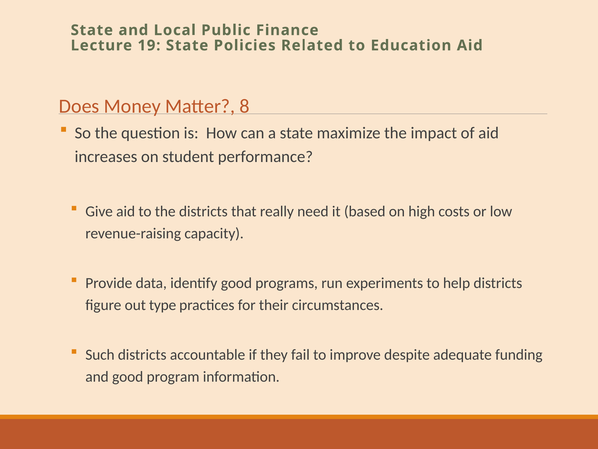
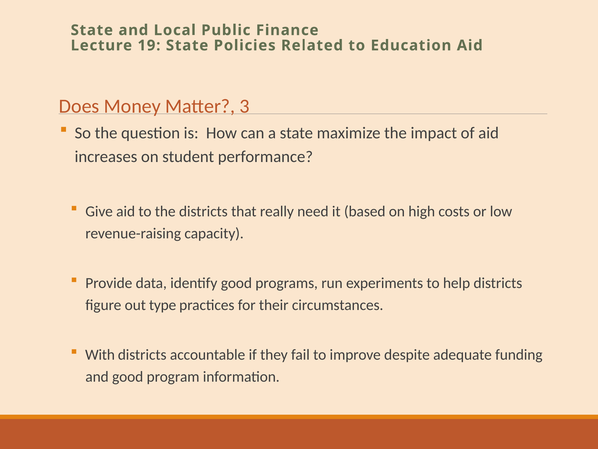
8: 8 -> 3 (245, 106)
Such: Such -> With (100, 354)
